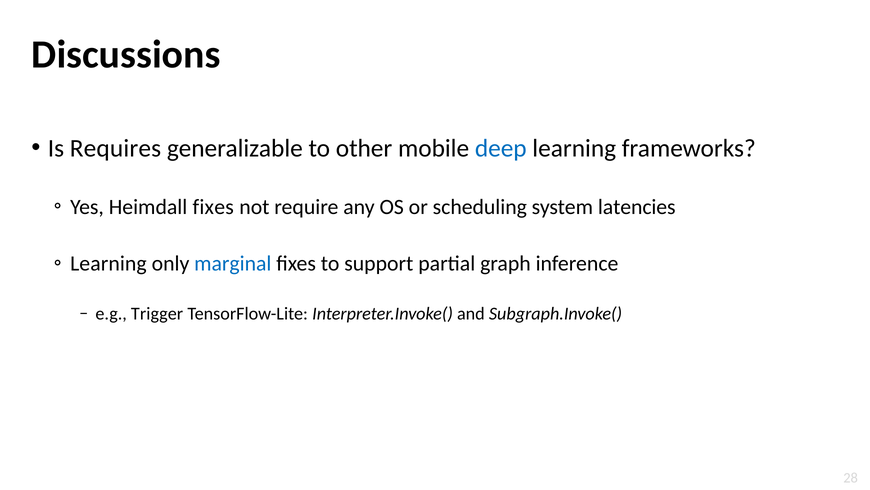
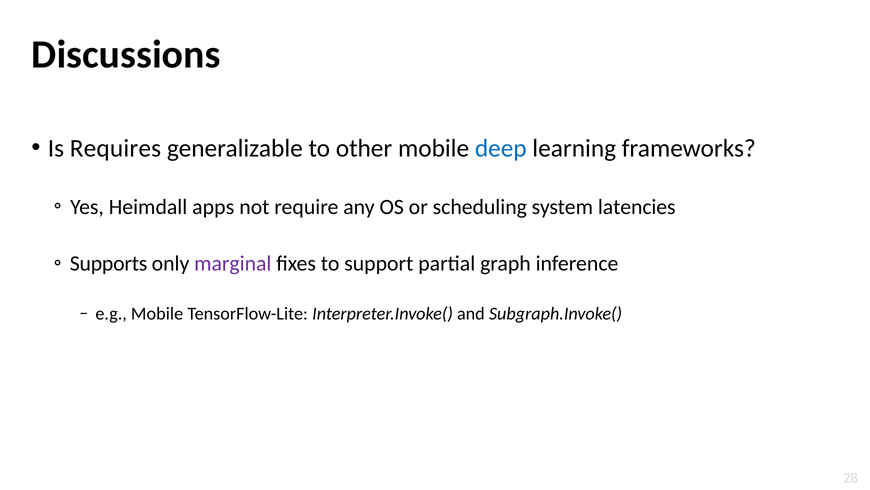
Heimdall fixes: fixes -> apps (213, 207)
Learning: Learning -> Supports (109, 263)
marginal colour: blue -> purple (233, 263)
e.g Trigger: Trigger -> Mobile (157, 313)
